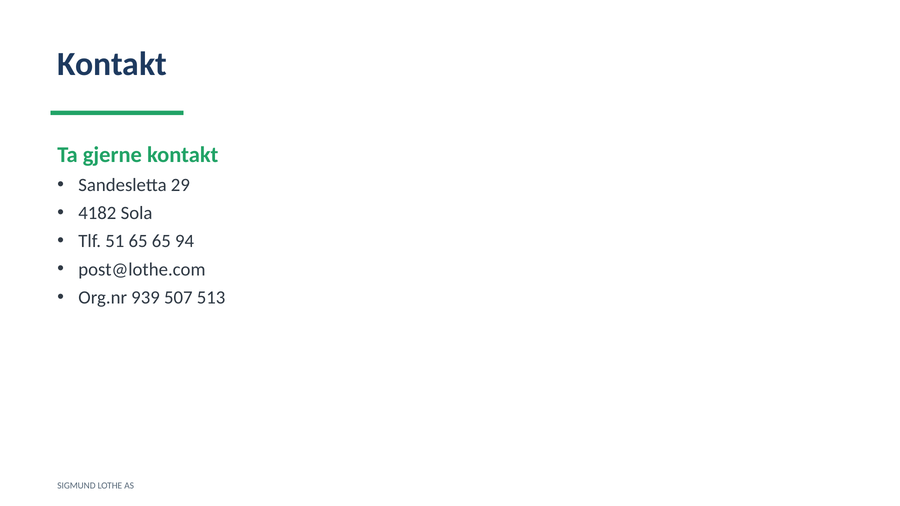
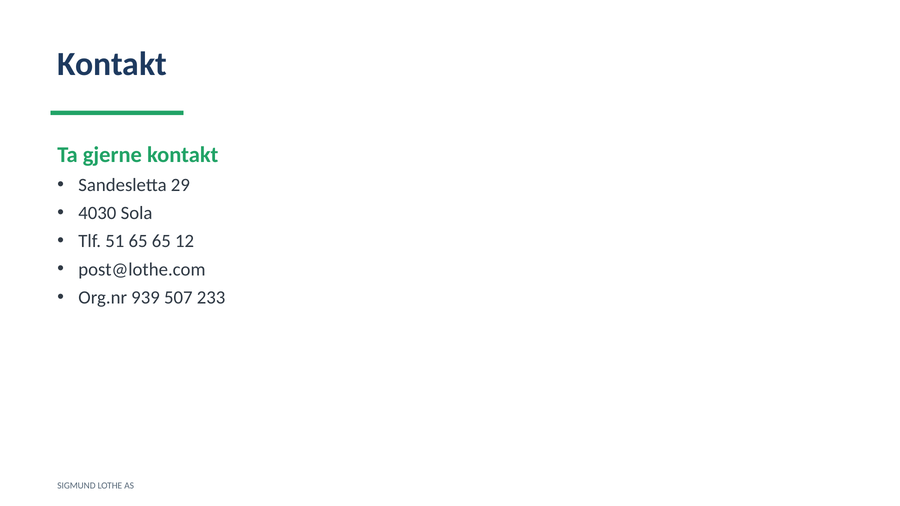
4182: 4182 -> 4030 (97, 213)
94: 94 -> 12 (185, 241)
513: 513 -> 233 (211, 298)
